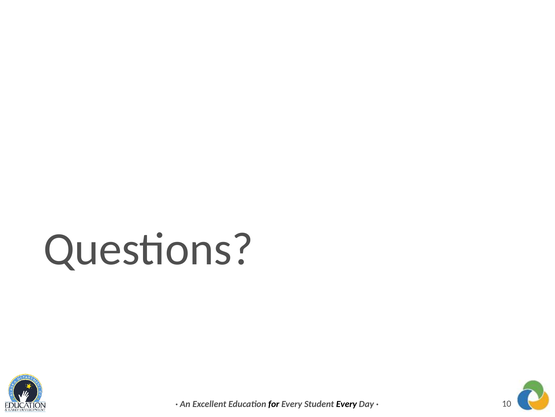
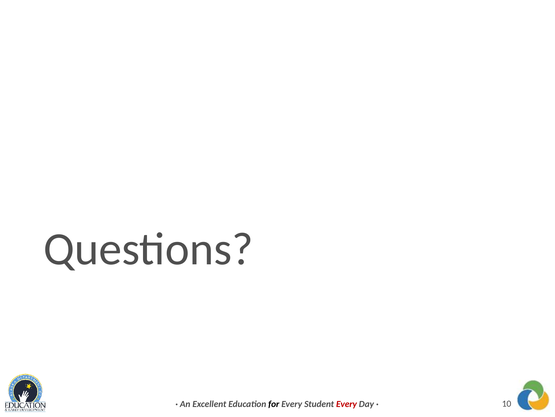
Every colour: black -> red (347, 403)
